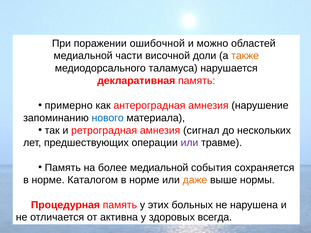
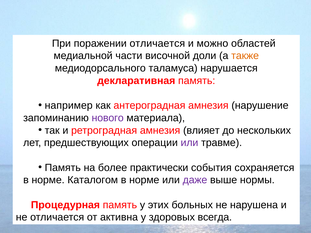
поражении ошибочной: ошибочной -> отличается (157, 43)
примерно: примерно -> например (69, 106)
нового colour: blue -> purple (108, 118)
сигнал: сигнал -> влияет (201, 130)
более медиальной: медиальной -> практически (159, 168)
даже colour: orange -> purple (195, 180)
